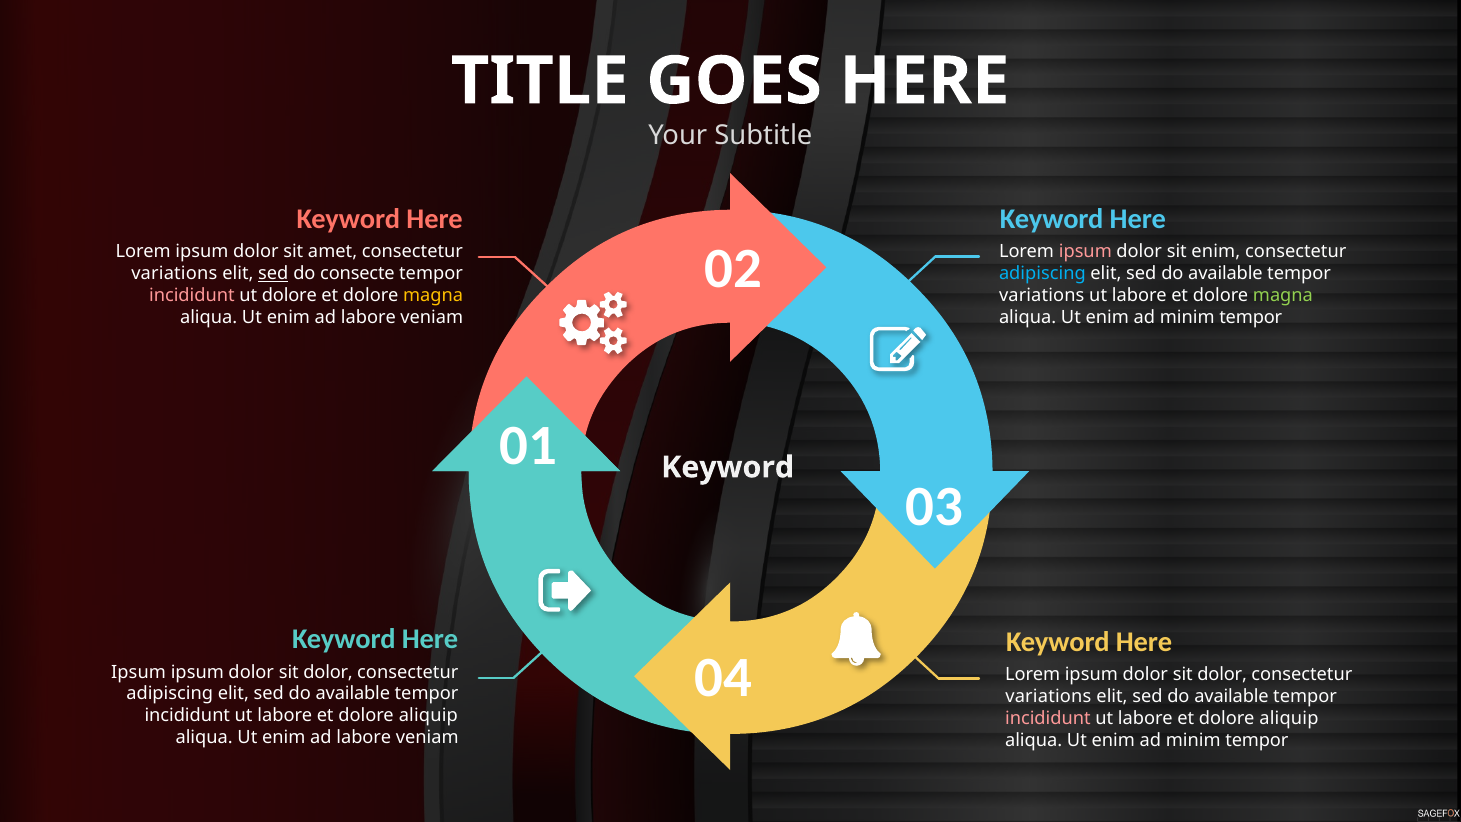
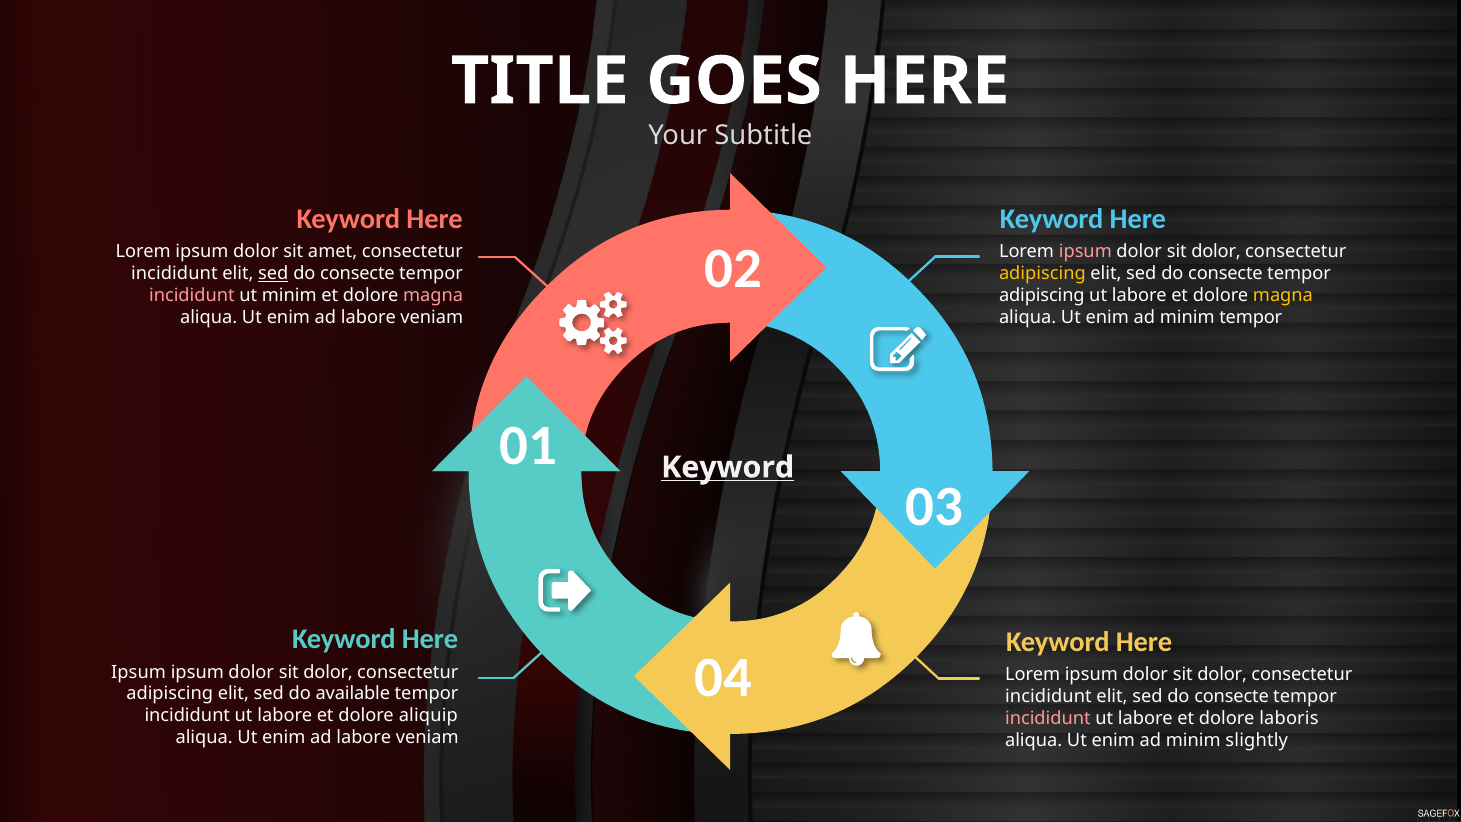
enim: enim -> dolor (1216, 251)
variations: variations -> incididunt (174, 273)
adipiscing colour: light blue -> yellow (1042, 273)
available: available -> consecte (1225, 273)
ut dolore: dolore -> minim (289, 295)
magna colour: yellow -> pink (433, 295)
variations: variations -> adipiscing (1042, 295)
magna colour: light green -> yellow (1283, 295)
Keyword underline: none -> present (728, 467)
variations: variations -> incididunt (1048, 697)
available: available -> consecte (1232, 697)
aliquip: aliquip -> laboris (1289, 719)
tempor: tempor -> slightly (1257, 741)
